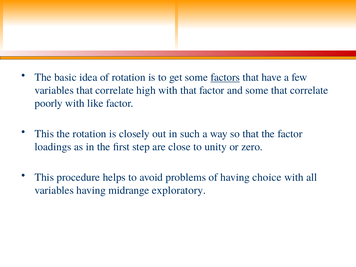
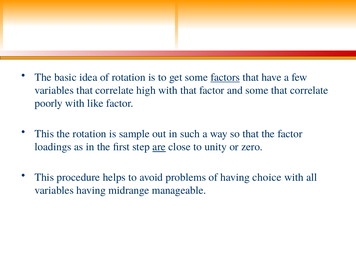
closely: closely -> sample (134, 134)
are underline: none -> present (159, 147)
exploratory: exploratory -> manageable (179, 190)
